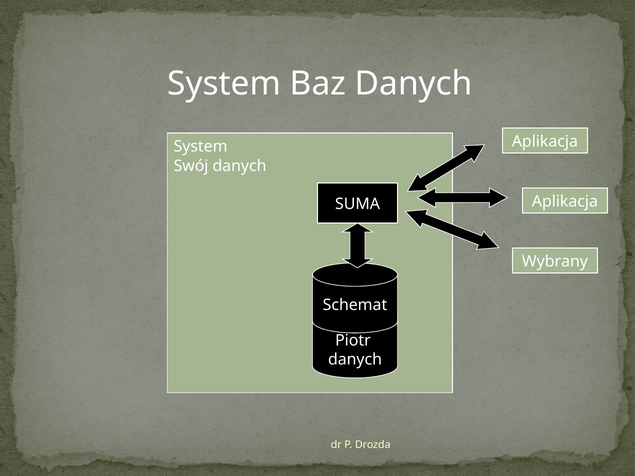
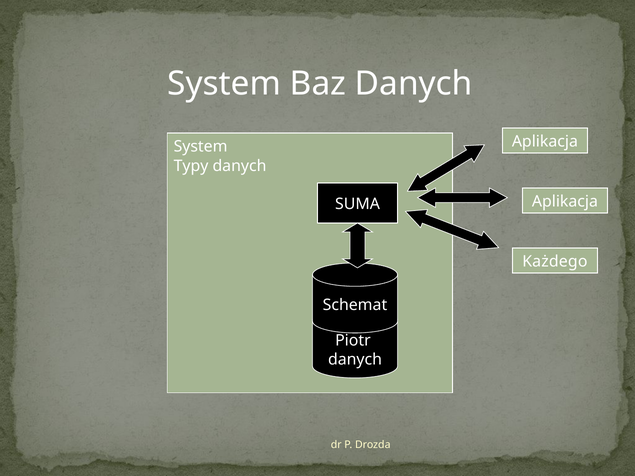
Swój: Swój -> Typy (191, 166)
Wybrany: Wybrany -> Każdego (555, 262)
